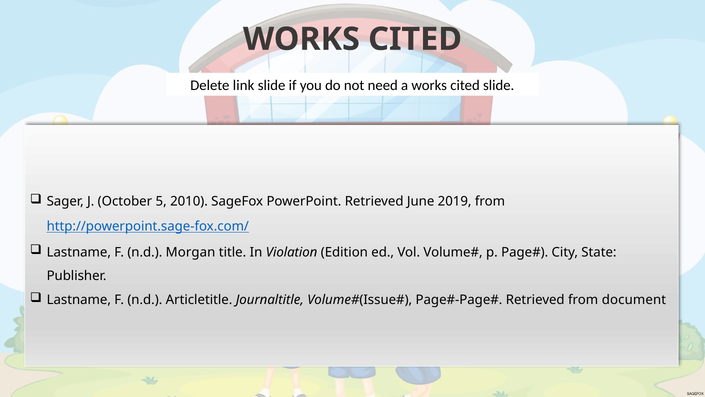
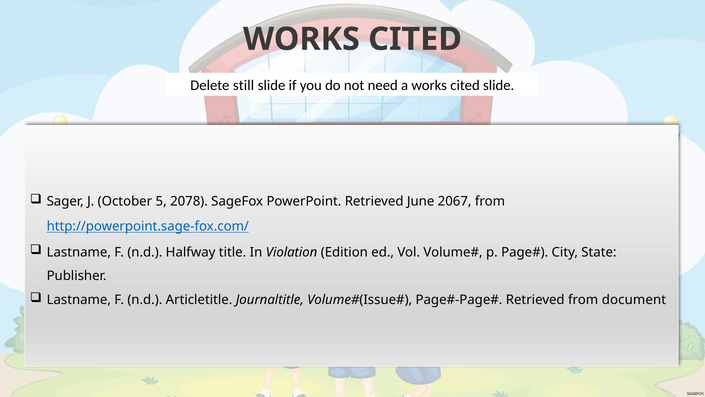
link: link -> still (244, 85)
2010: 2010 -> 2078 (189, 201)
2019: 2019 -> 2067 (455, 201)
Morgan: Morgan -> Halfway (191, 252)
